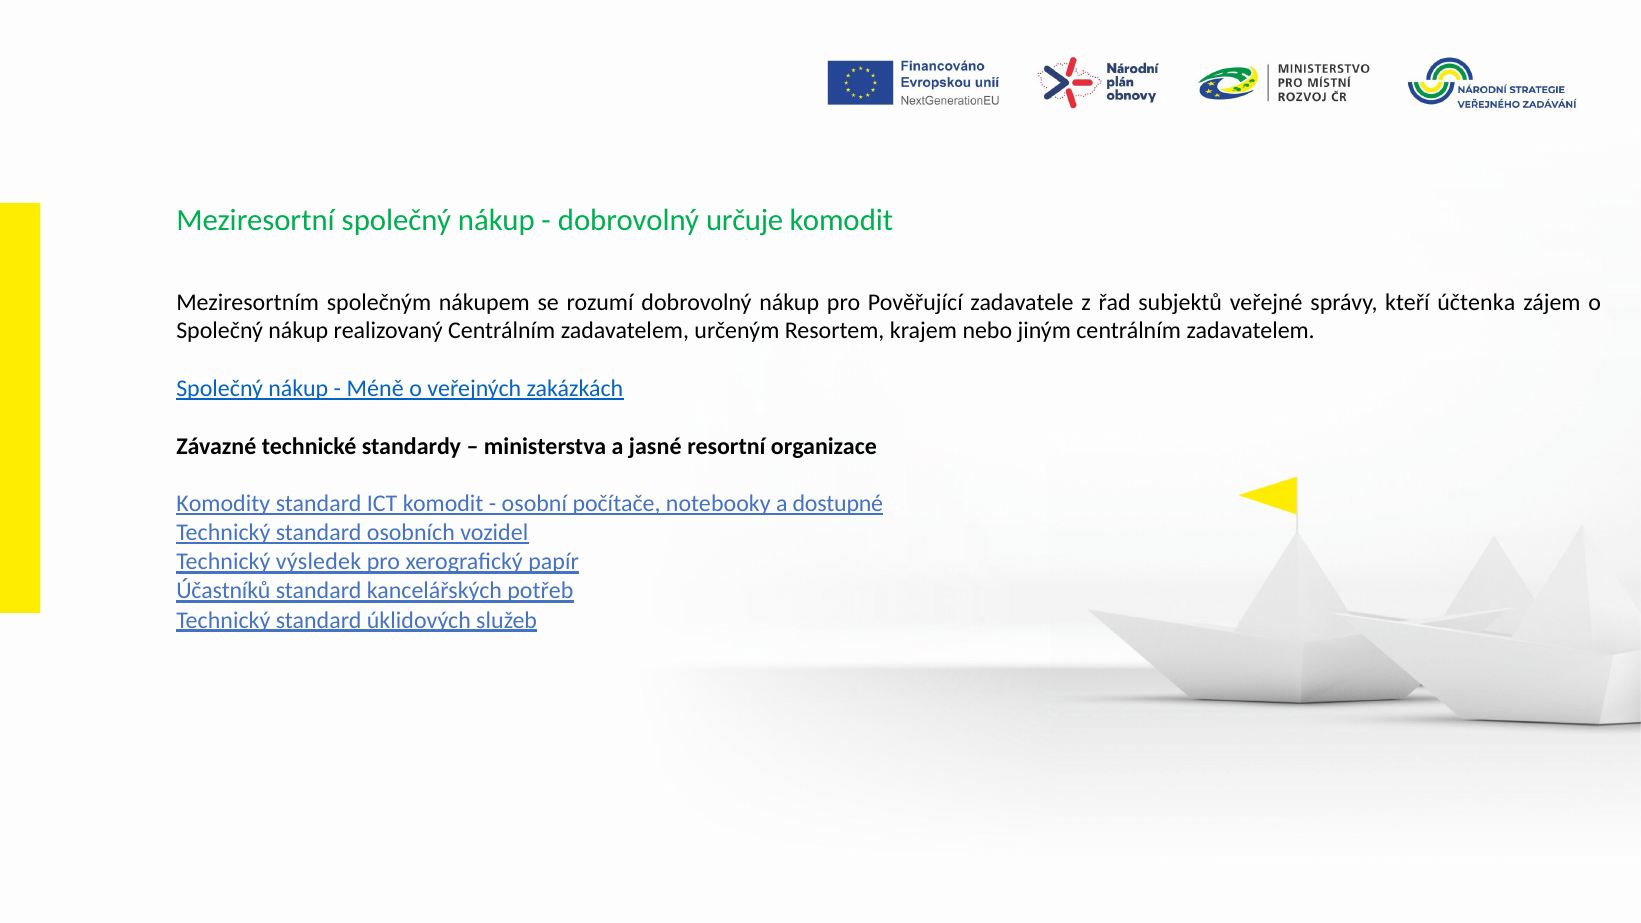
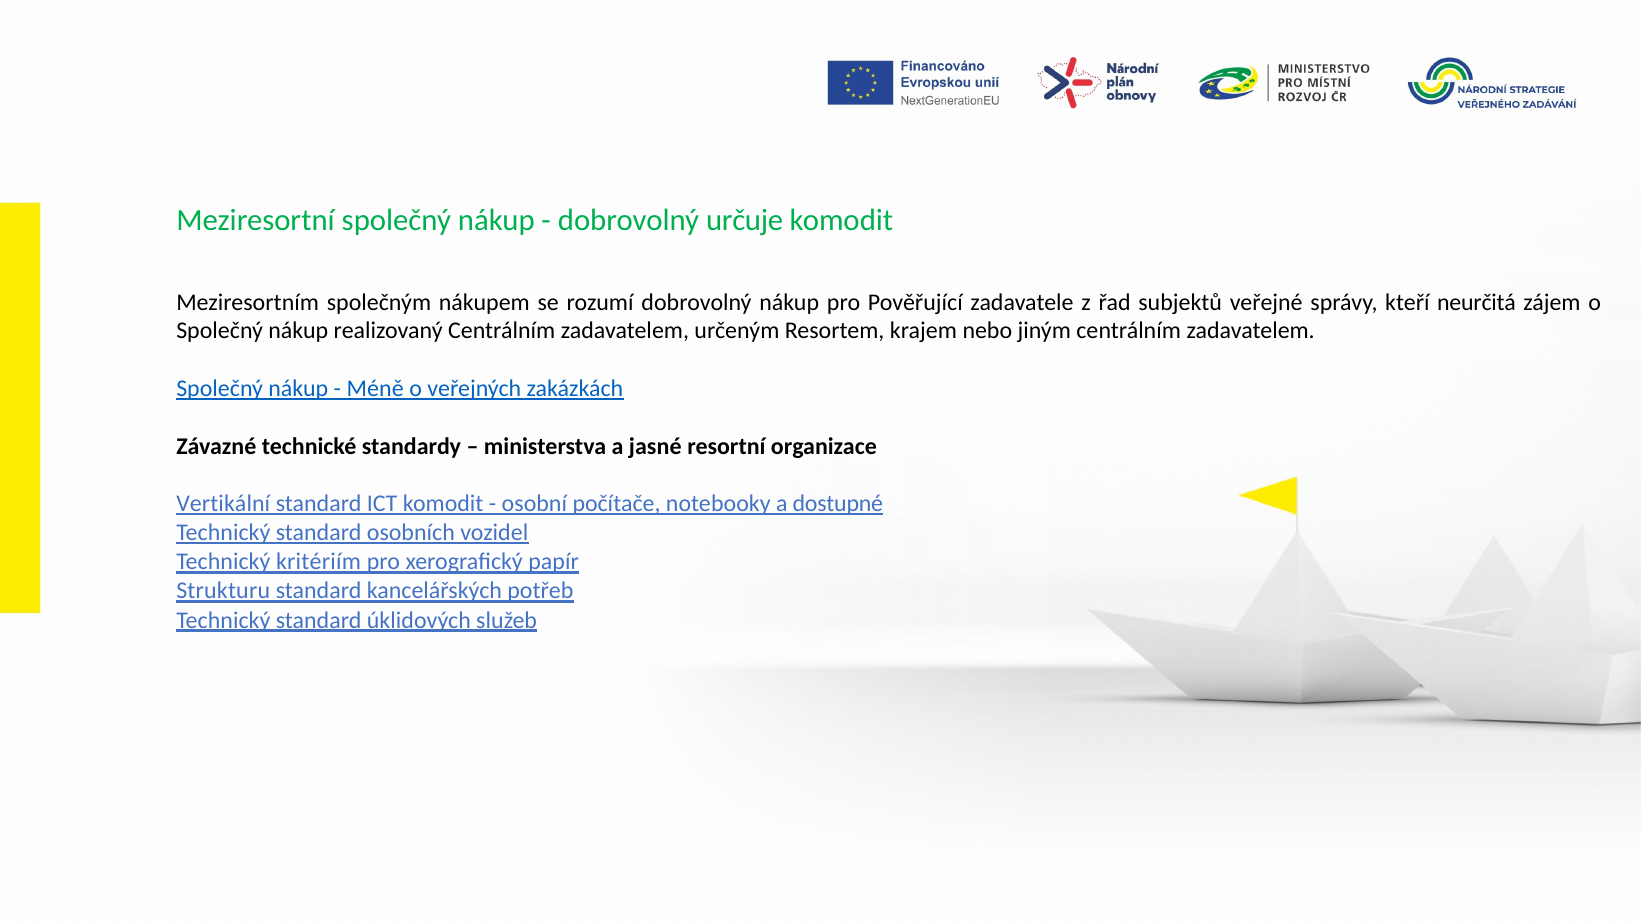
účtenka: účtenka -> neurčitá (1476, 302)
Komodity: Komodity -> Vertikální (223, 504)
výsledek: výsledek -> kritériím (318, 562)
Účastníků: Účastníků -> Strukturu (223, 591)
